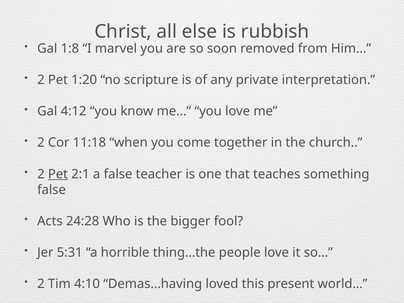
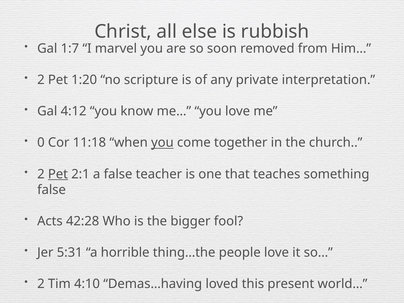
1:8: 1:8 -> 1:7 (70, 48)
2: 2 -> 0 (41, 143)
you underline: none -> present (162, 143)
24:28: 24:28 -> 42:28 (83, 221)
